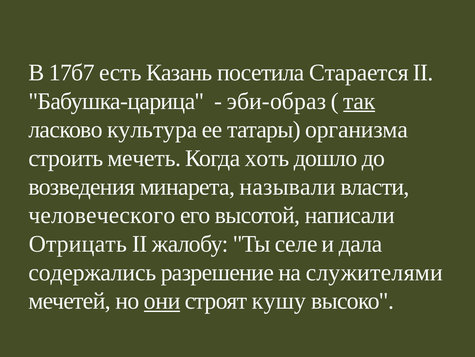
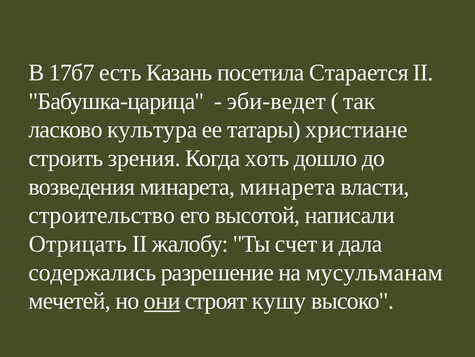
эби-образ: эби-образ -> эби-ведет (276, 101)
так underline: present -> none (359, 101)
организма: организма -> христиане (357, 129)
мечеть: мечеть -> зрения (144, 158)
минарета называли: называли -> минарета (288, 186)
человеческого: человеческого -> строительство (102, 215)
селе: селе -> счет (296, 243)
служителями: служителями -> мусульманам (374, 272)
